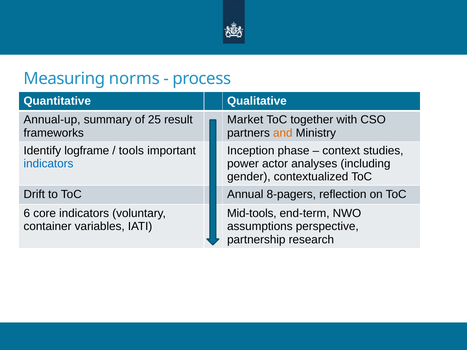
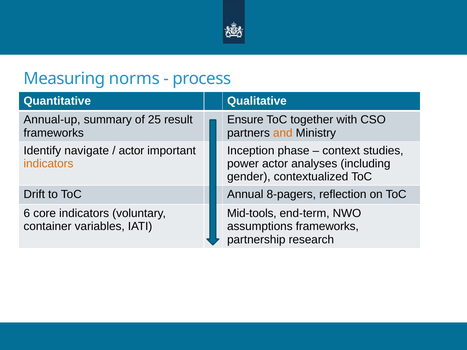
Market: Market -> Ensure (245, 120)
logframe: logframe -> navigate (87, 151)
tools: tools -> actor (131, 151)
indicators colour: blue -> orange (48, 164)
assumptions perspective: perspective -> frameworks (327, 227)
